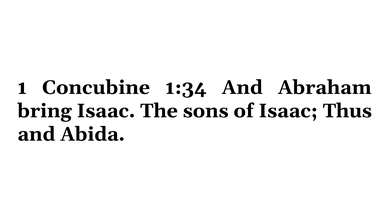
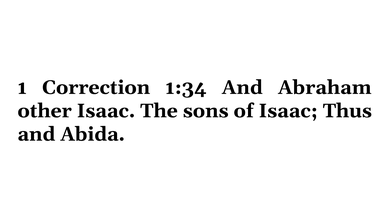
Concubine: Concubine -> Correction (96, 87)
bring: bring -> other (45, 111)
